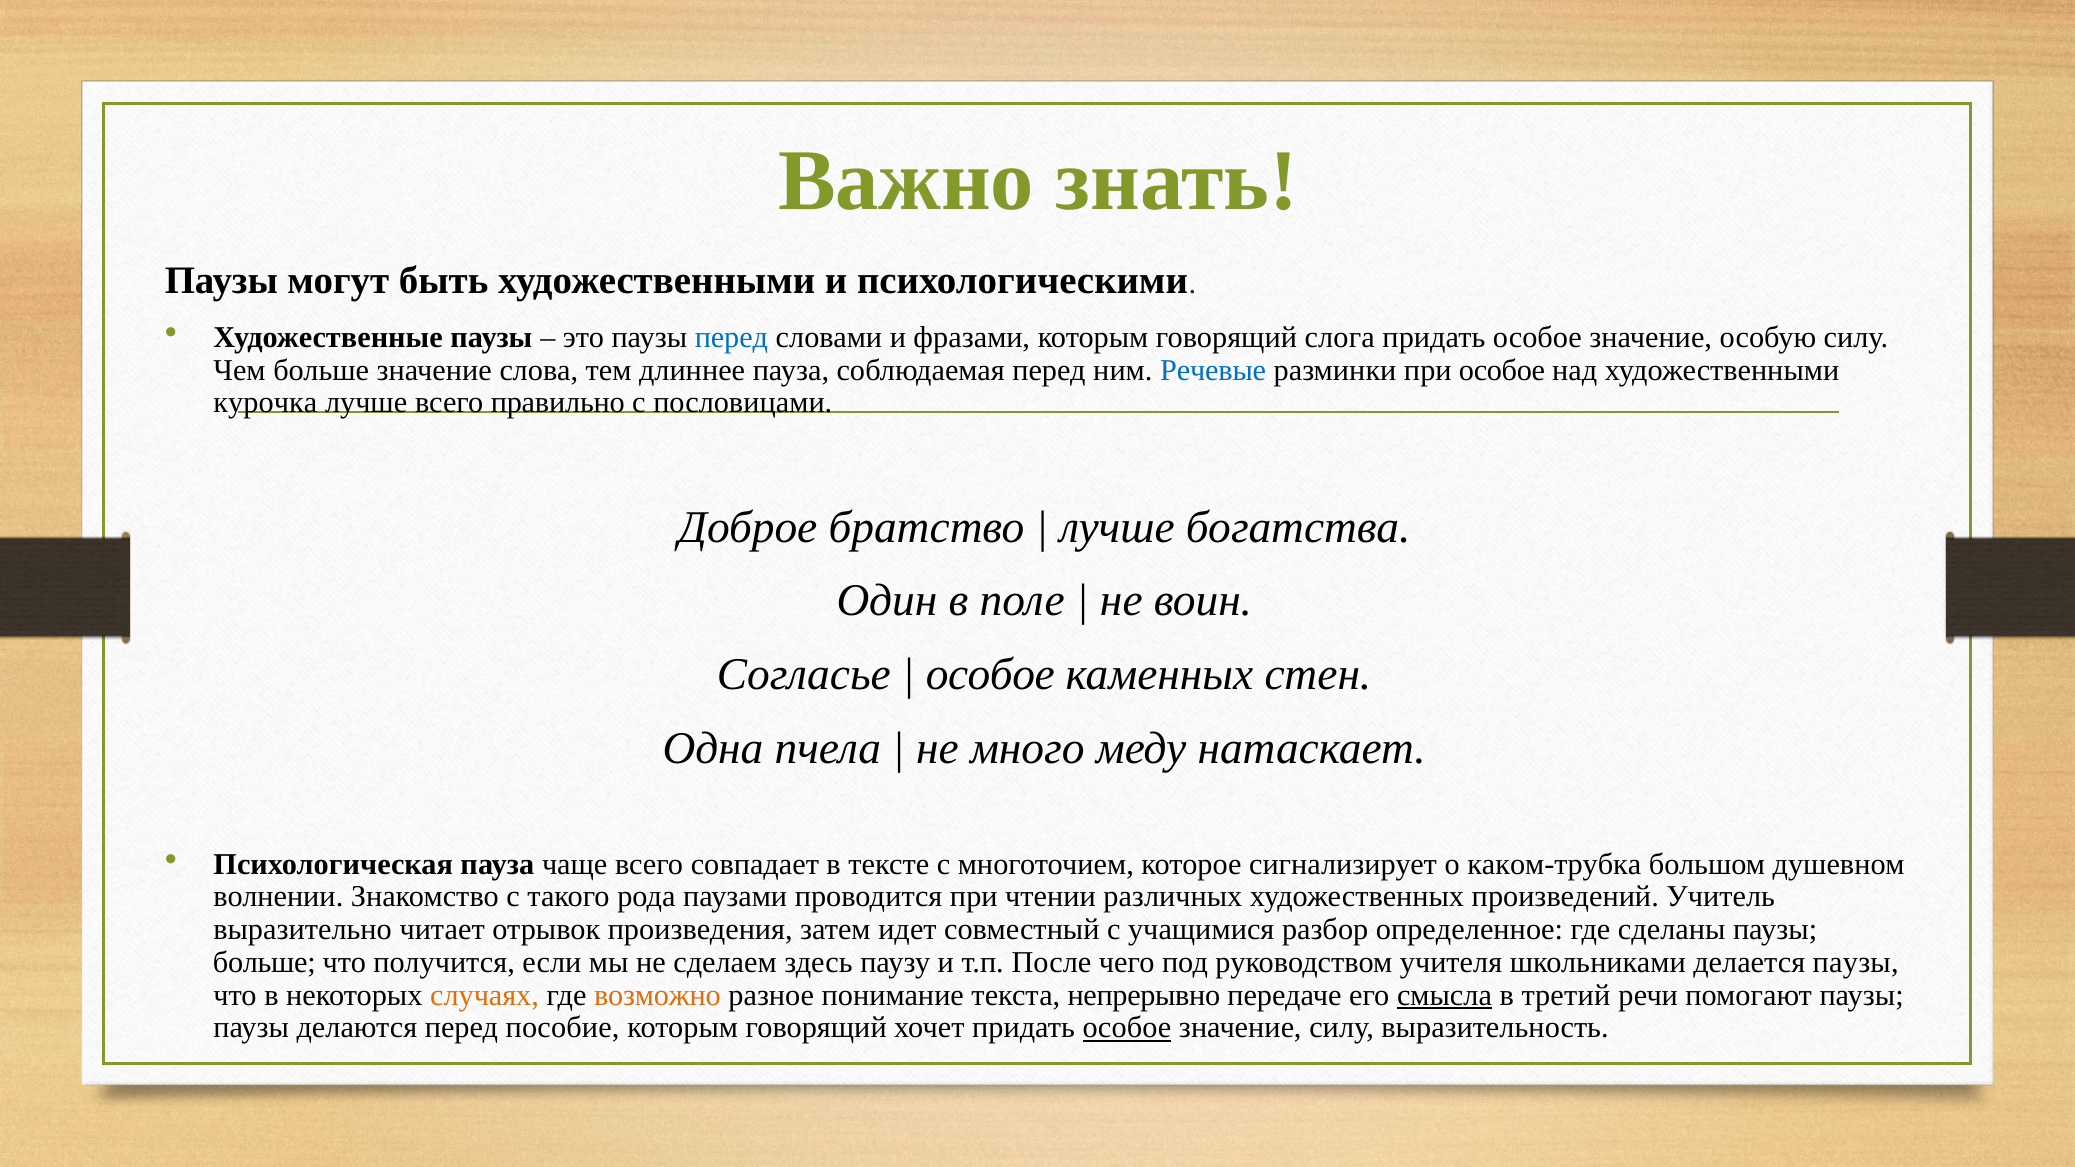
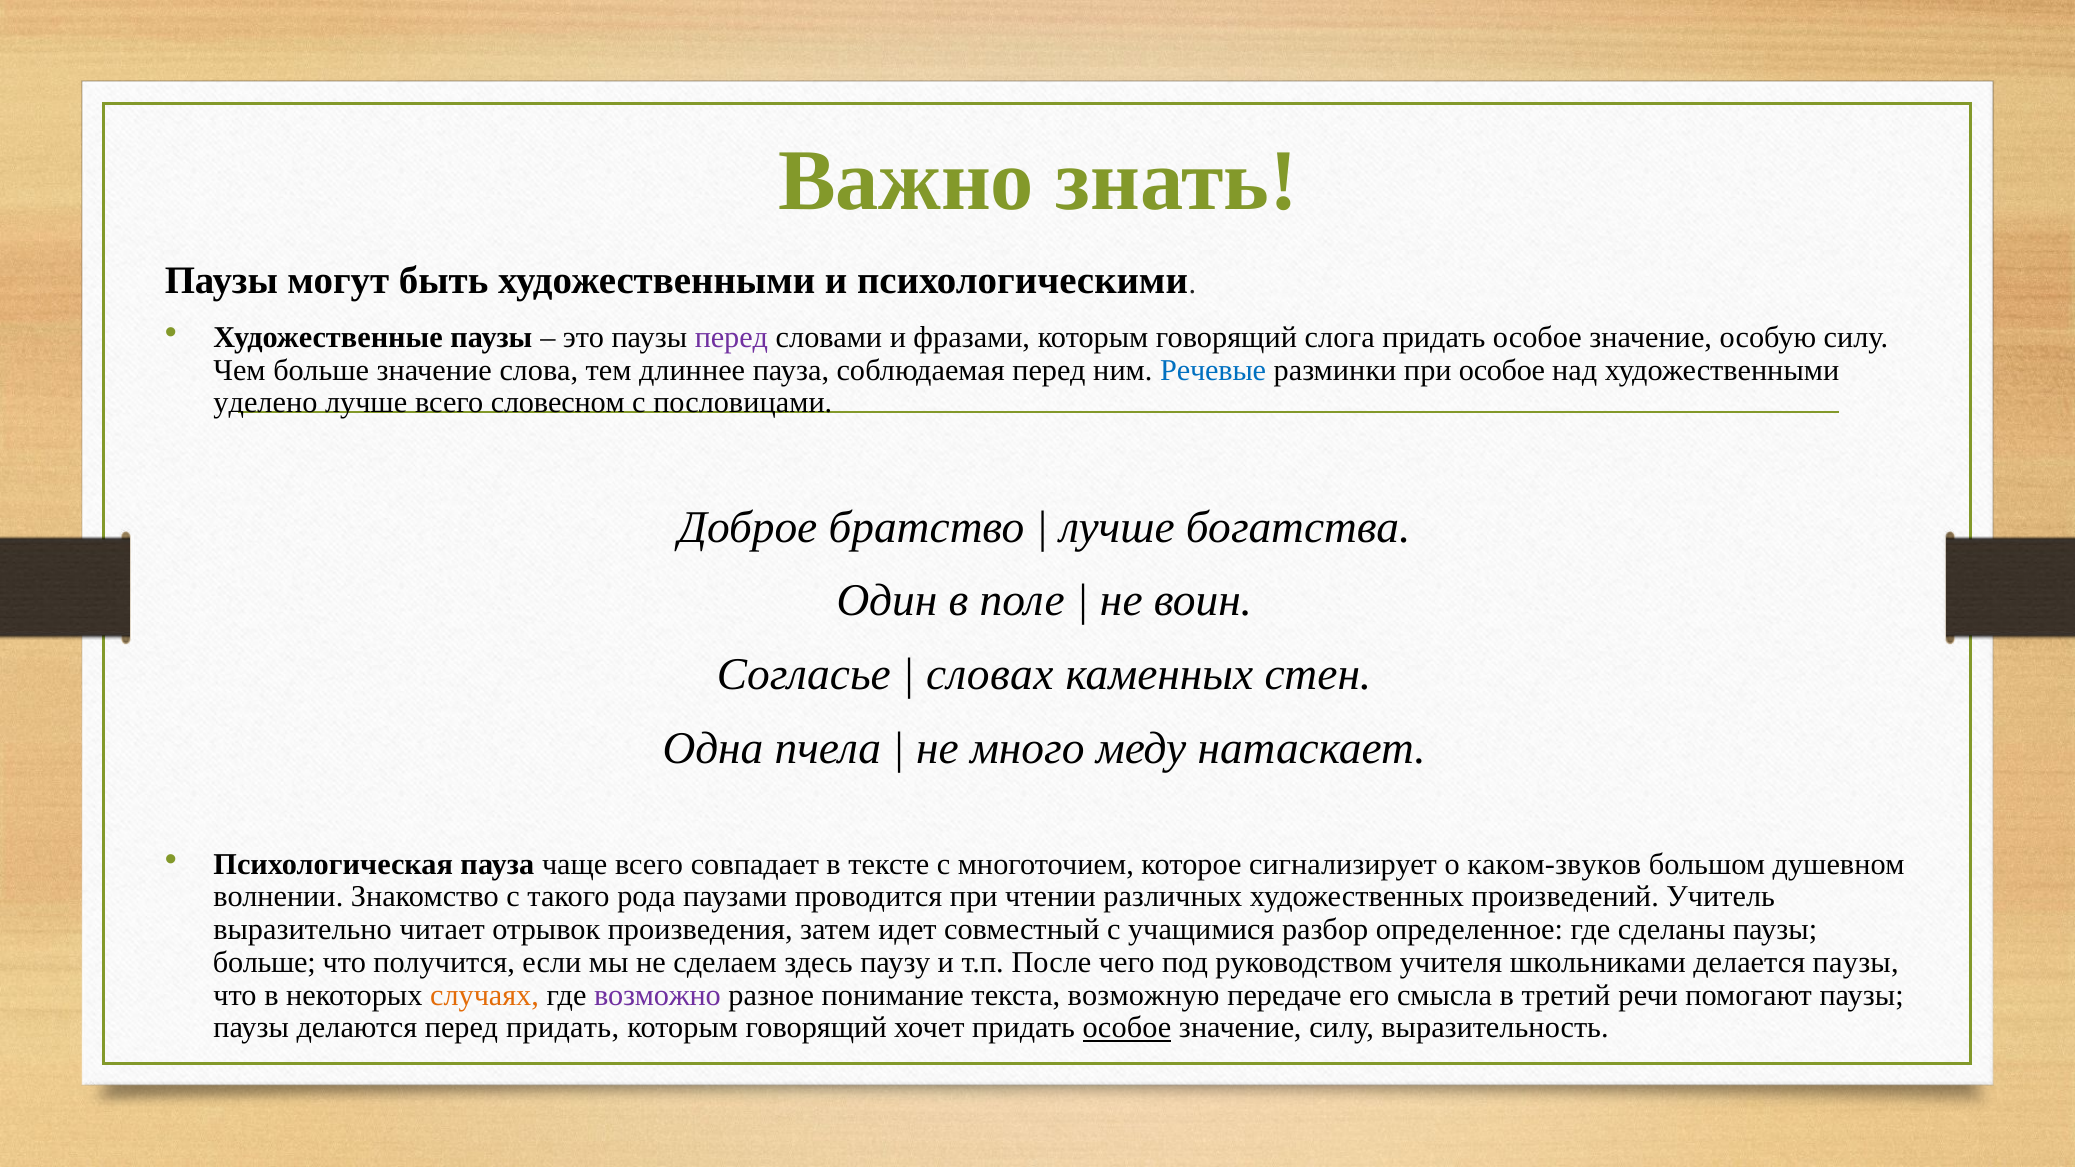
перед colour: blue -> purple (731, 338)
курочка: курочка -> уделено (265, 403)
правильно: правильно -> словесном (558, 403)
особое: особое -> словах (990, 675)
каком-трубка: каком-трубка -> каком-звуков (1554, 864)
возможно colour: orange -> purple (657, 995)
непрерывно: непрерывно -> возможную (1144, 995)
смысла underline: present -> none (1444, 995)
перед пособие: пособие -> придать (563, 1028)
